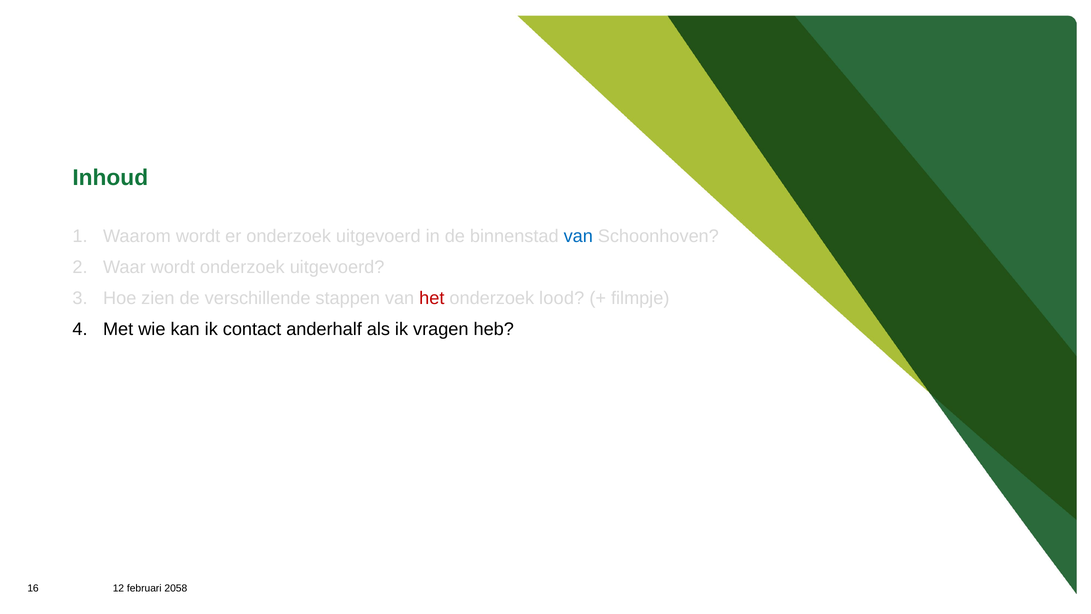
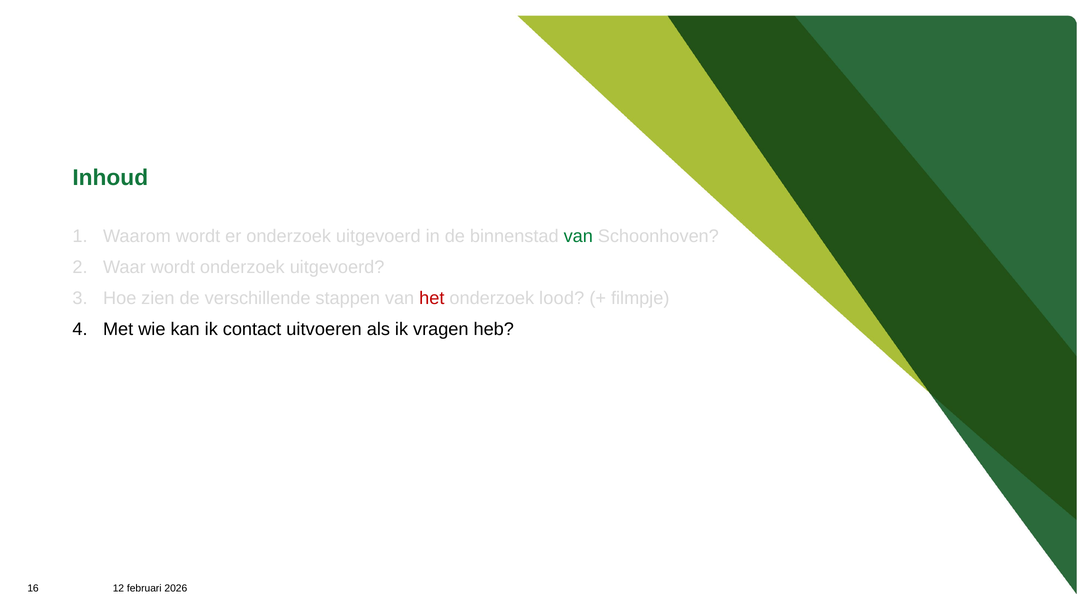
van colour: blue -> green (578, 236)
anderhalf: anderhalf -> uitvoeren (324, 329)
2058: 2058 -> 2026 (176, 588)
